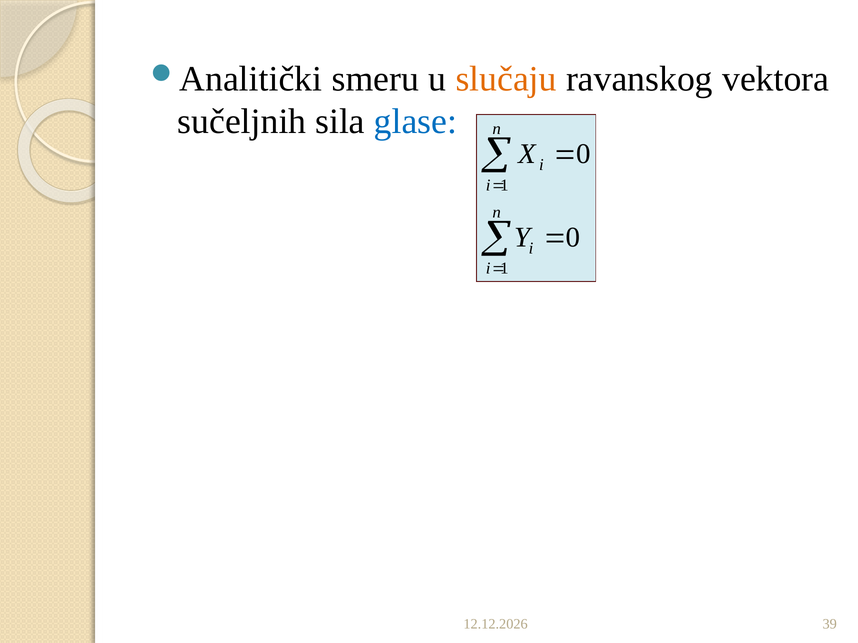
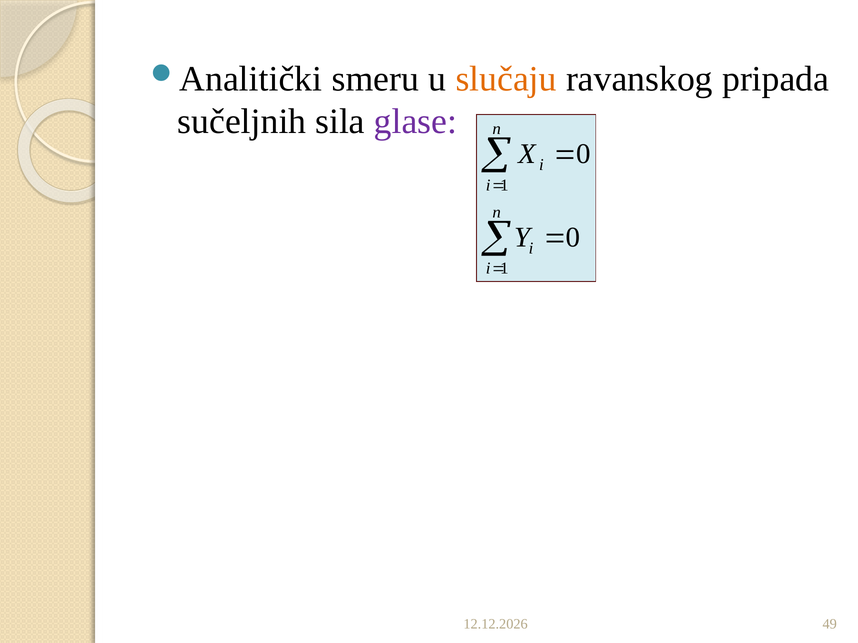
vektora: vektora -> pripada (776, 79)
glase colour: blue -> purple (415, 122)
39: 39 -> 49 (830, 624)
